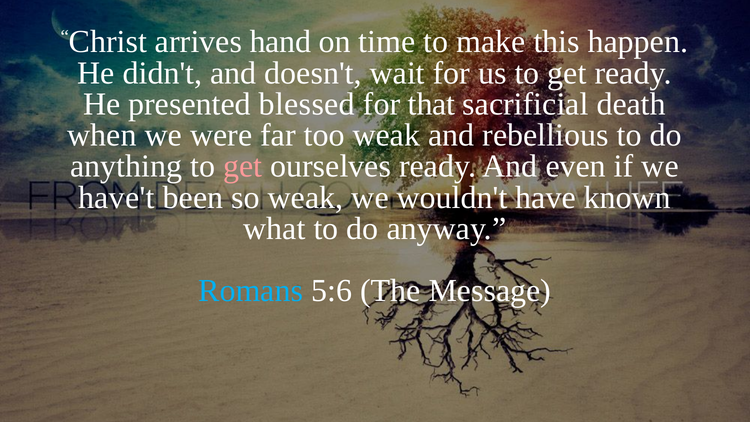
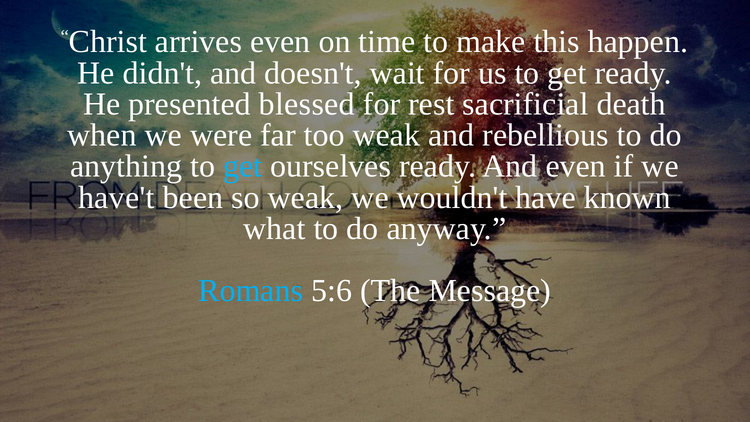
arrives hand: hand -> even (280, 42)
that: that -> rest (431, 104)
get colour: pink -> light blue (243, 166)
